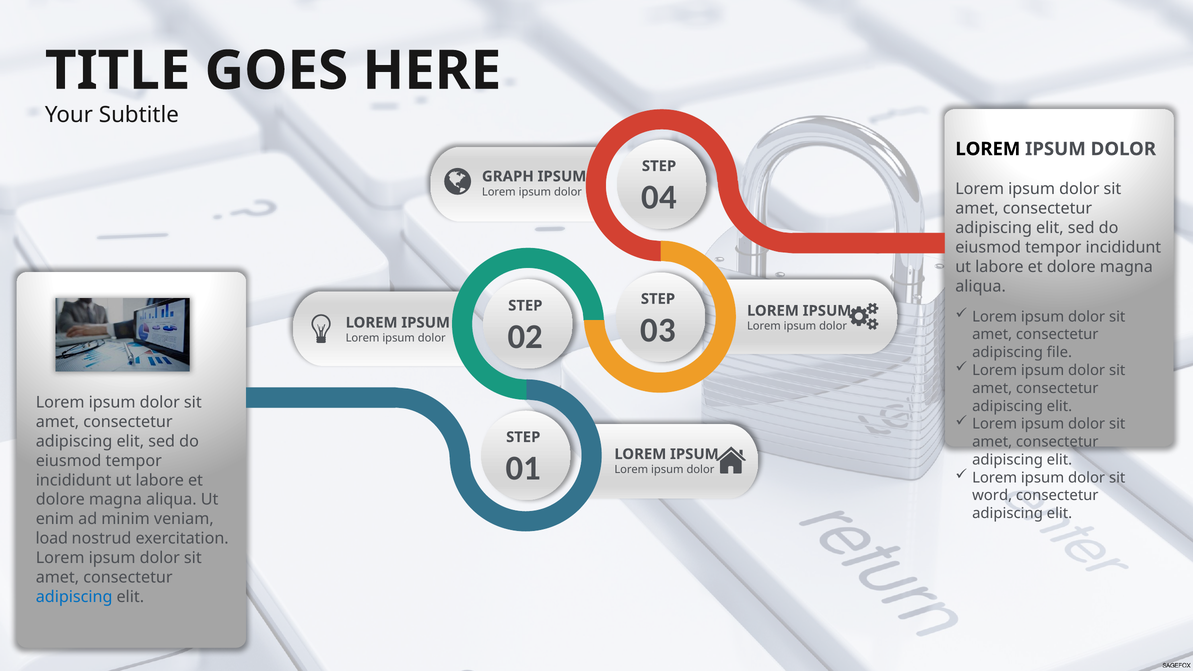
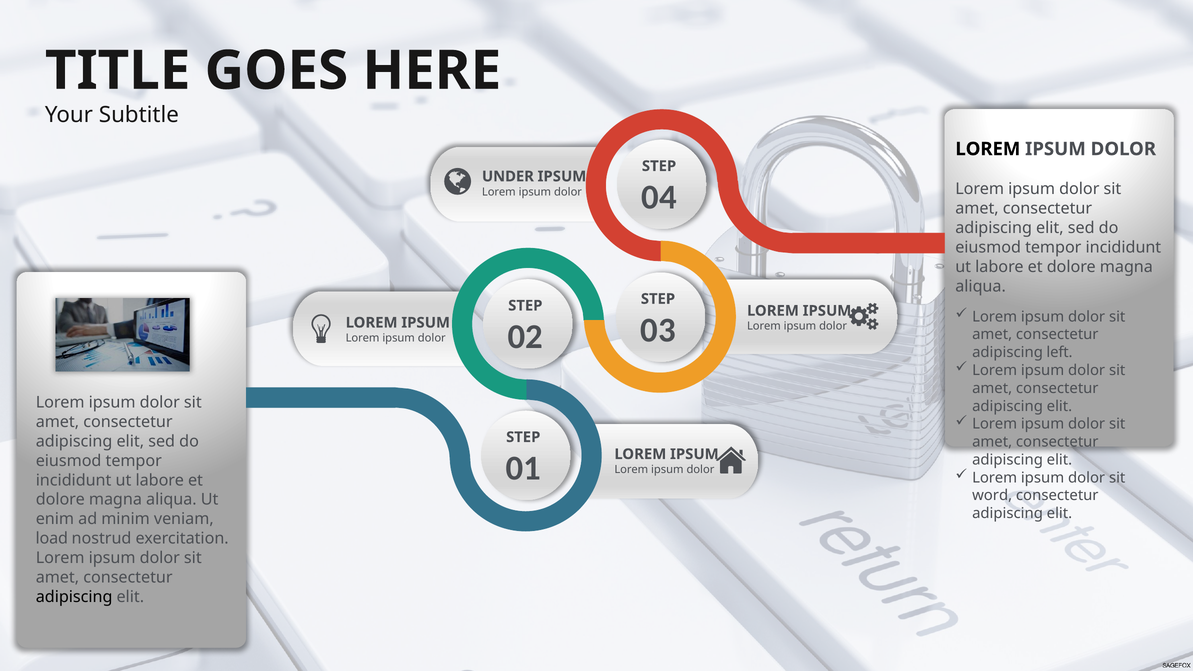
GRAPH: GRAPH -> UNDER (508, 176)
file: file -> left (1060, 352)
adipiscing colour: blue -> black (74, 597)
